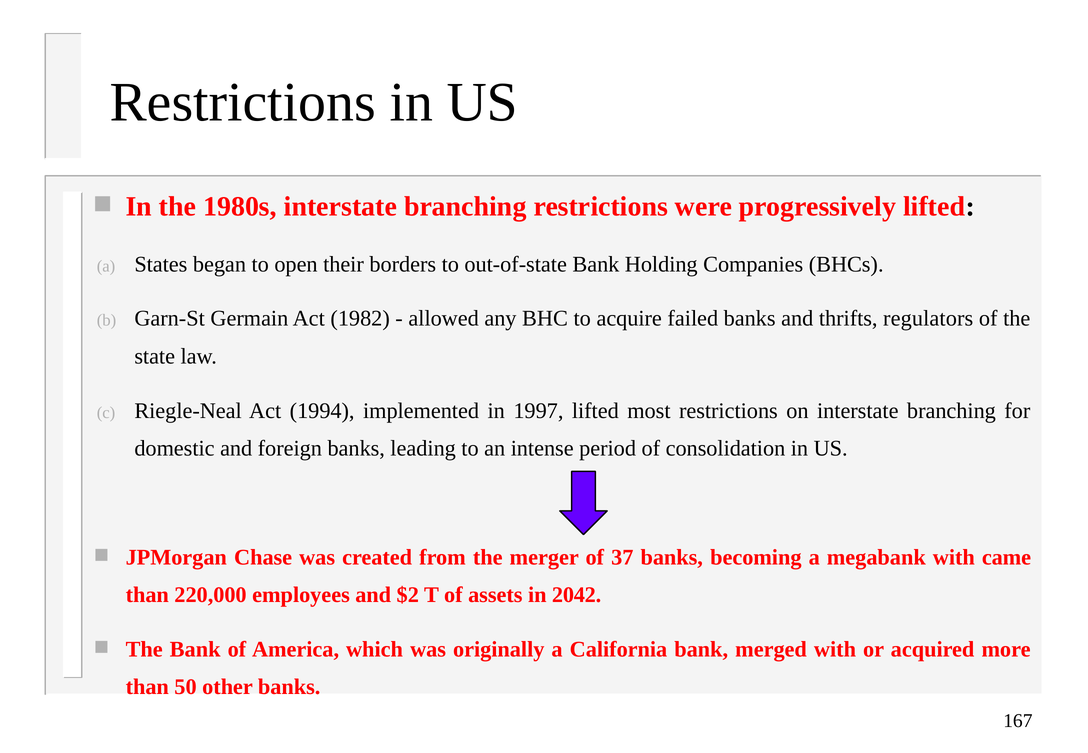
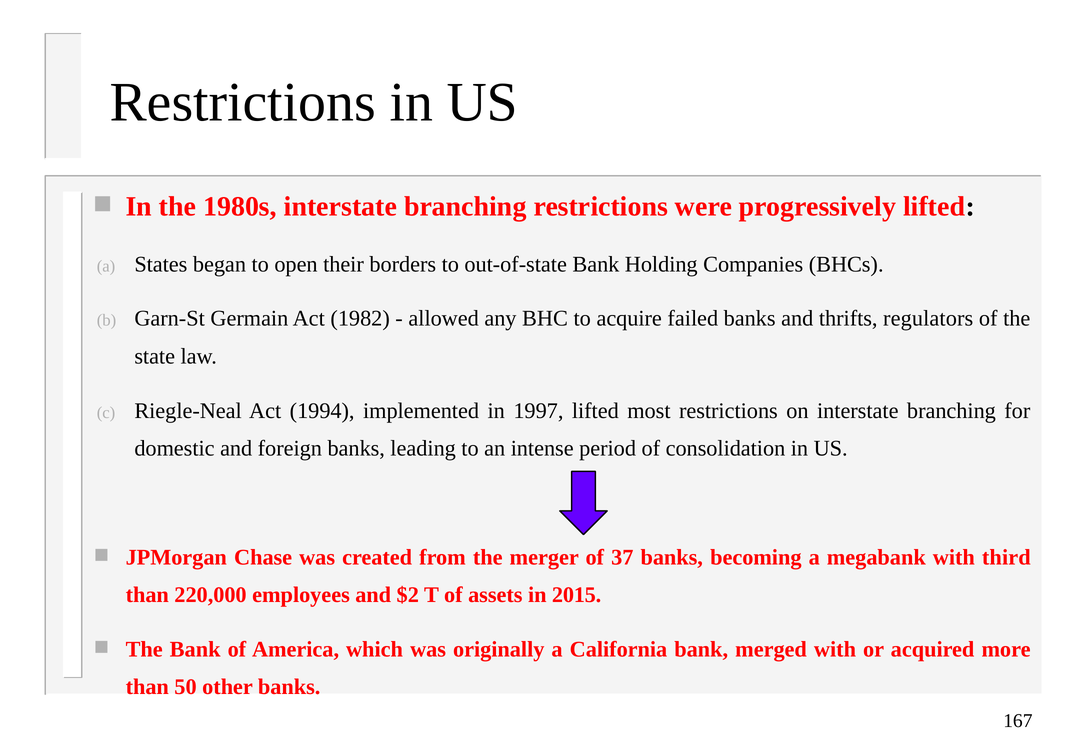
came: came -> third (1006, 557)
2042: 2042 -> 2015 (577, 595)
